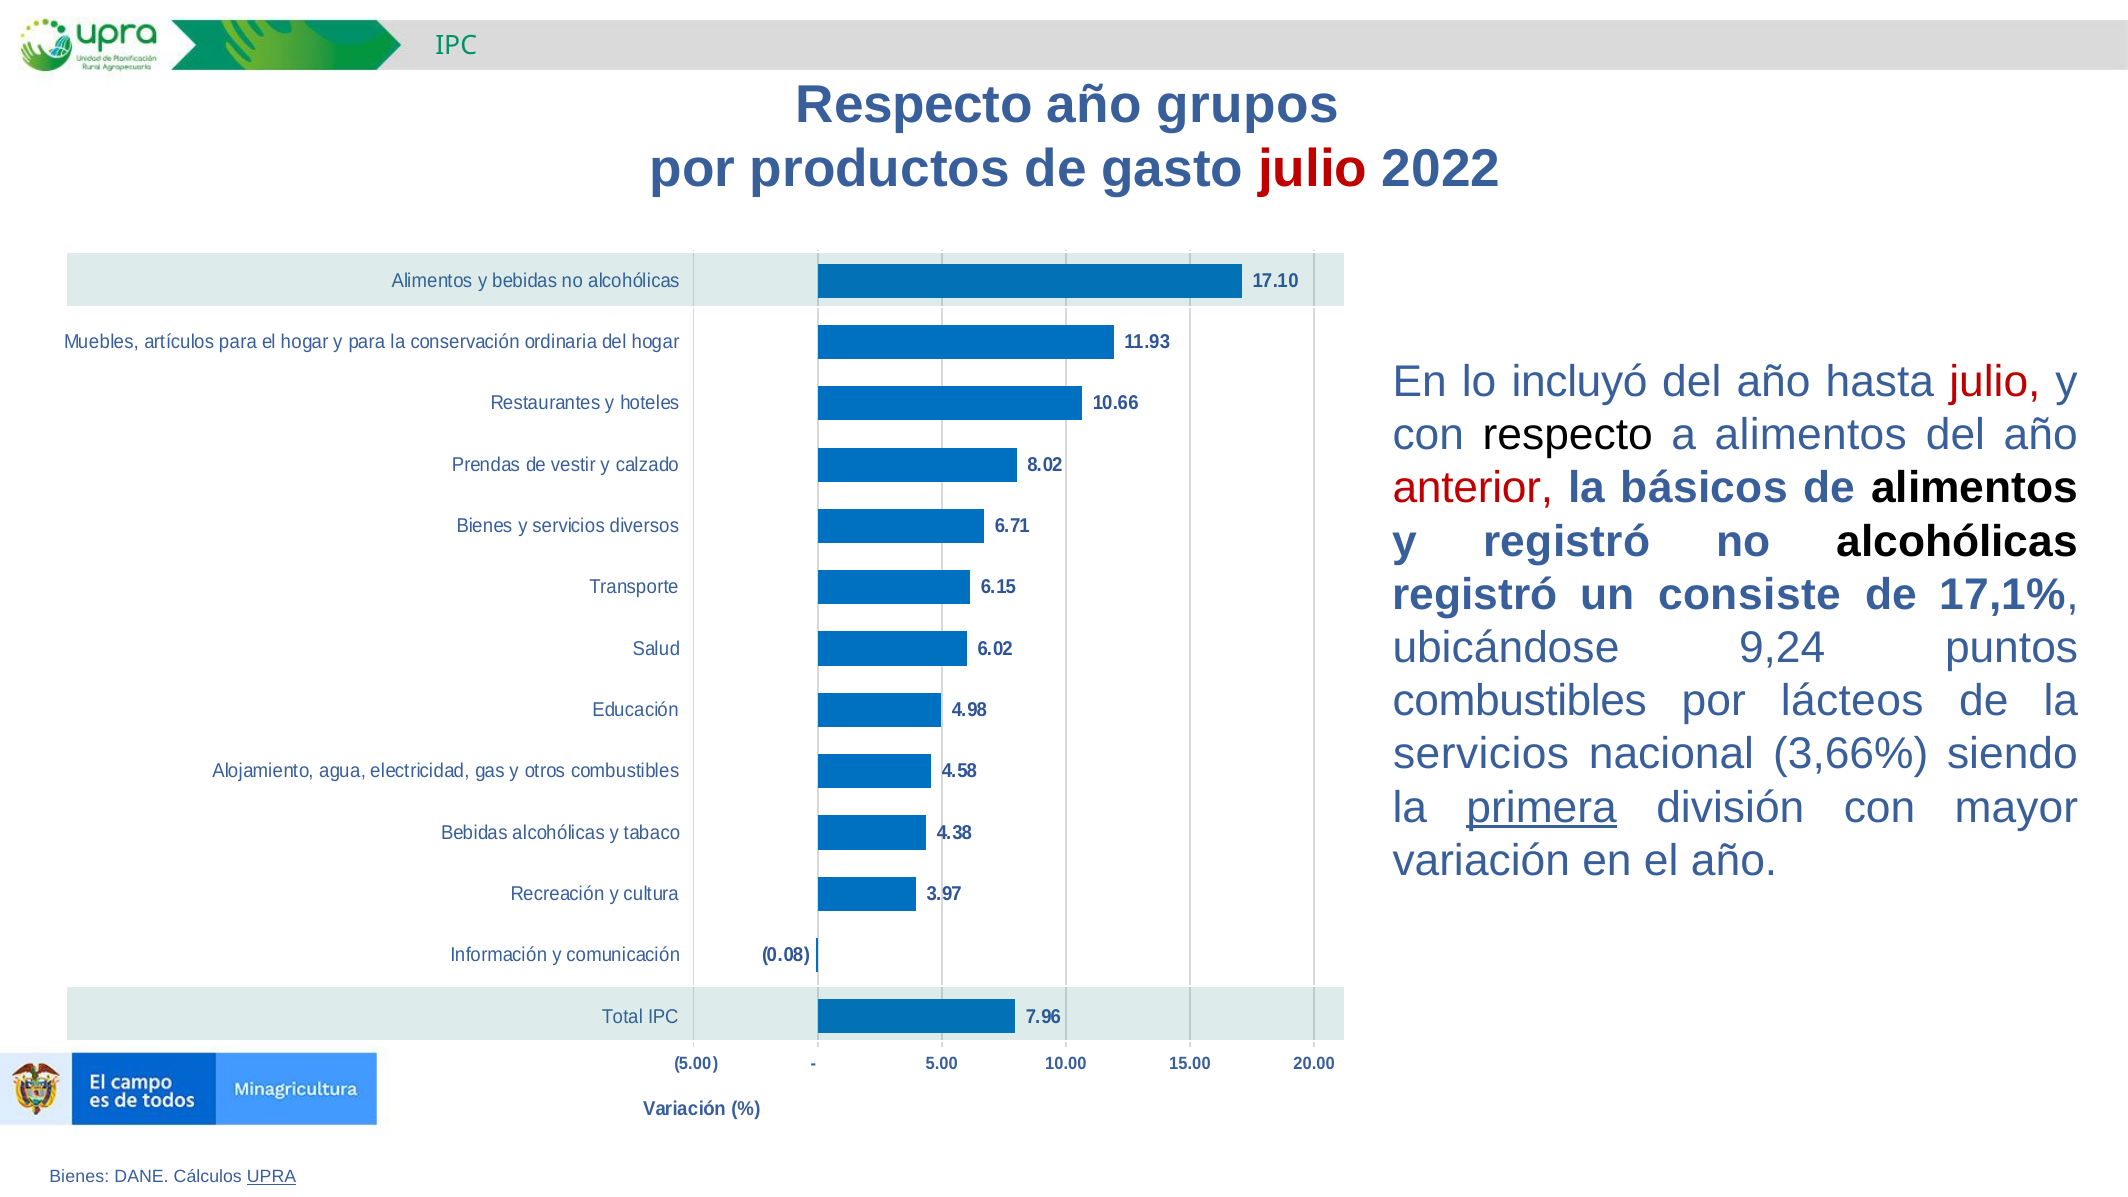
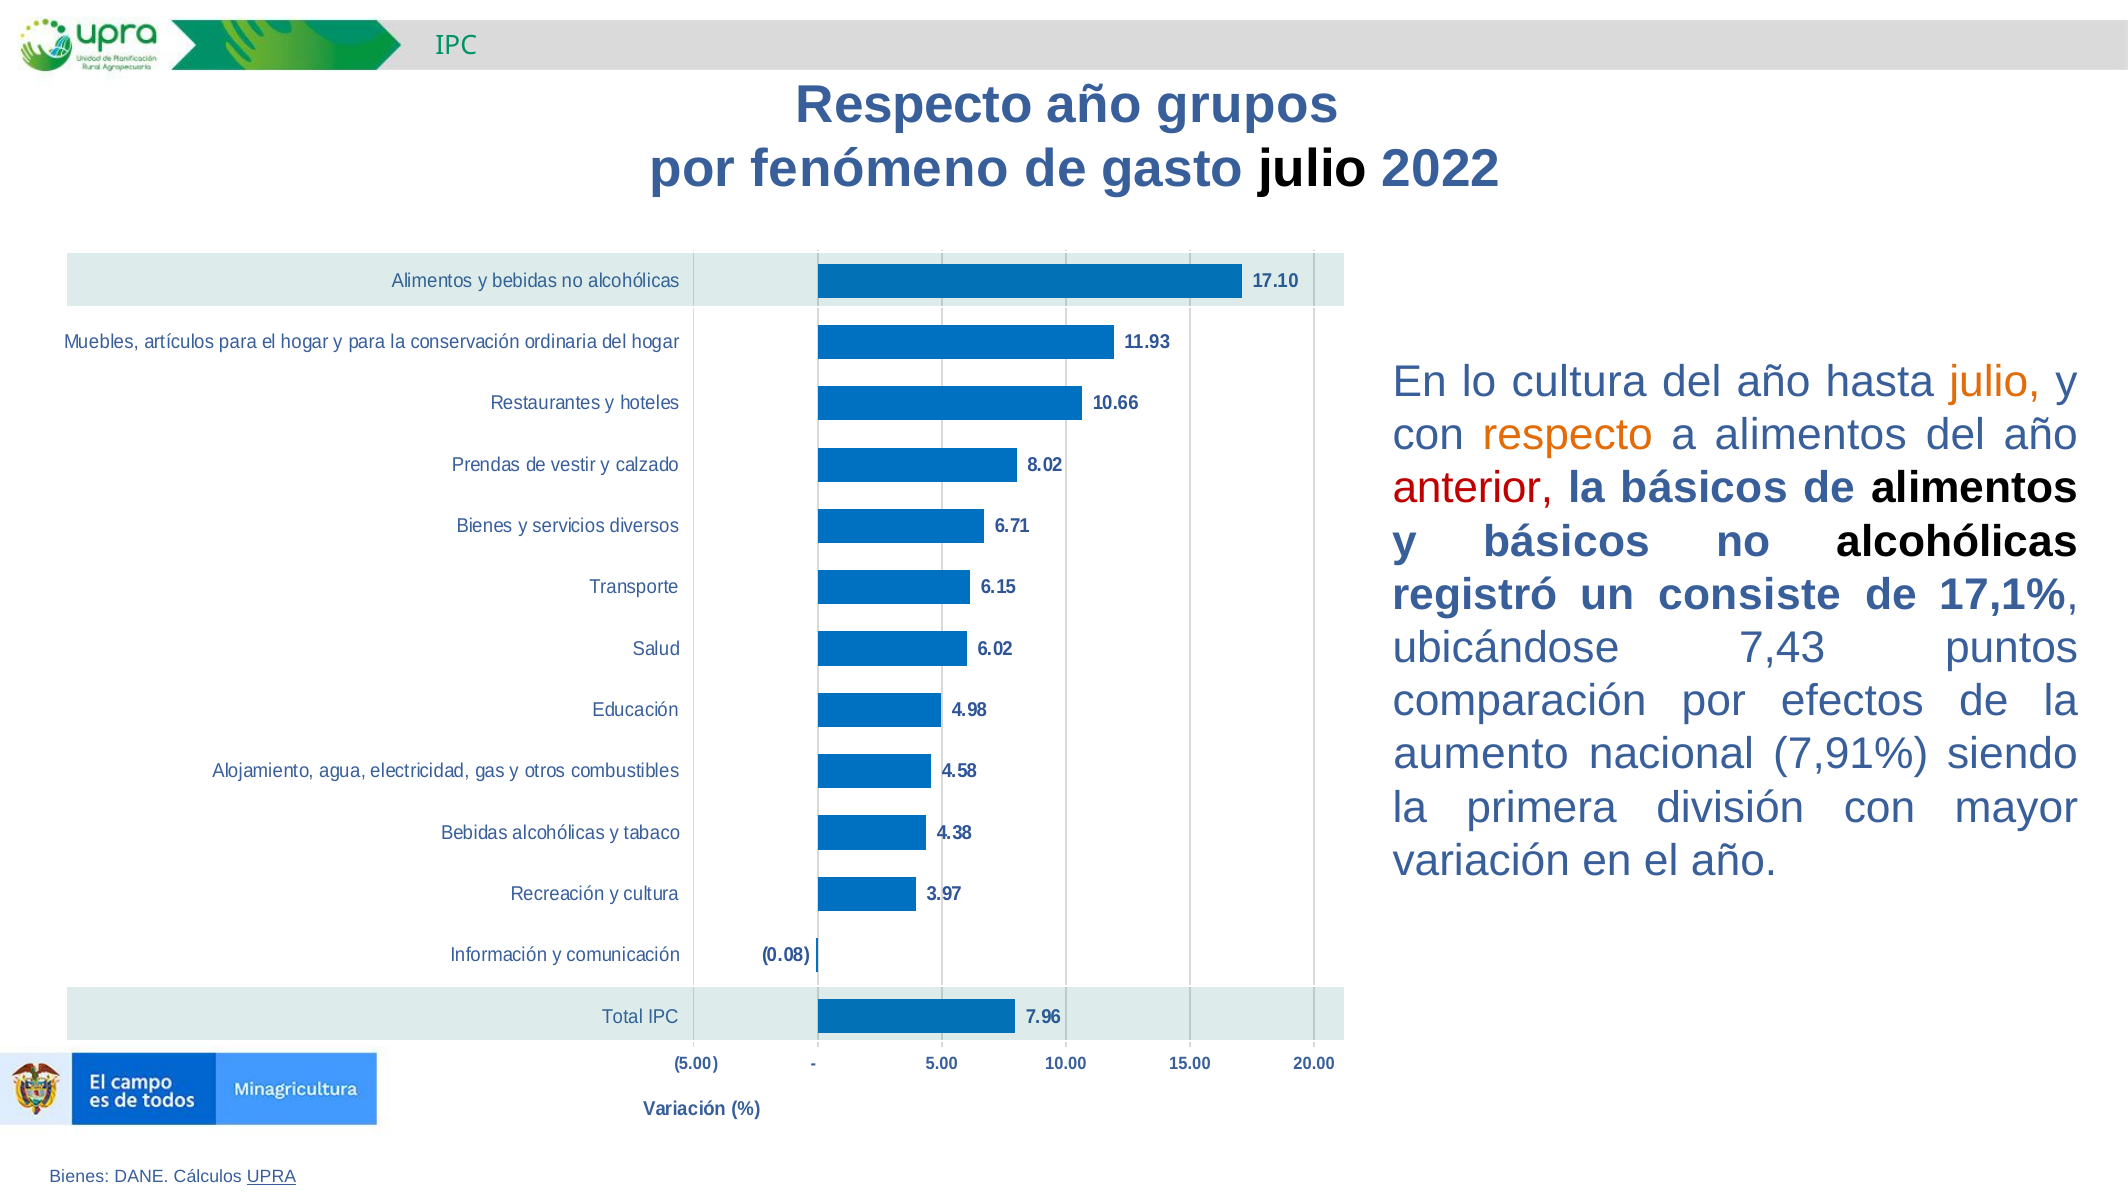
productos: productos -> fenómeno (880, 169)
julio colour: red -> black (1313, 169)
lo incluyó: incluyó -> cultura (1579, 382)
julio colour: red -> orange (1995, 382)
respecto colour: black -> orange (1568, 435)
y registró: registró -> básicos (1567, 541)
9,24: 9,24 -> 7,43 (1782, 648)
combustibles: combustibles -> comparación (1520, 701)
lácteos: lácteos -> efectos (1852, 701)
servicios: servicios -> aumento (1481, 754)
3,66%: 3,66% -> 7,91% (1851, 754)
primera underline: present -> none (1542, 808)
